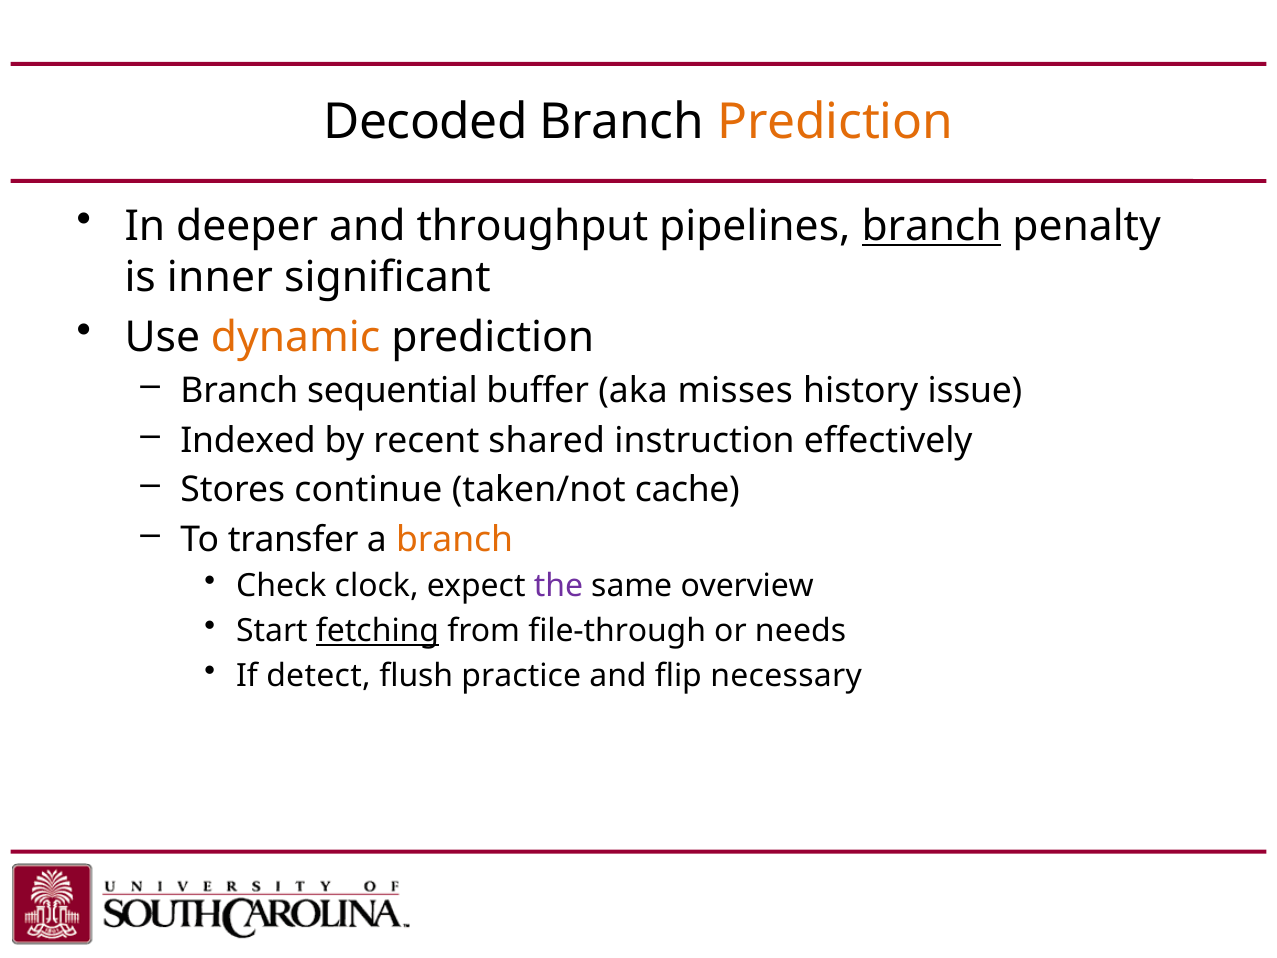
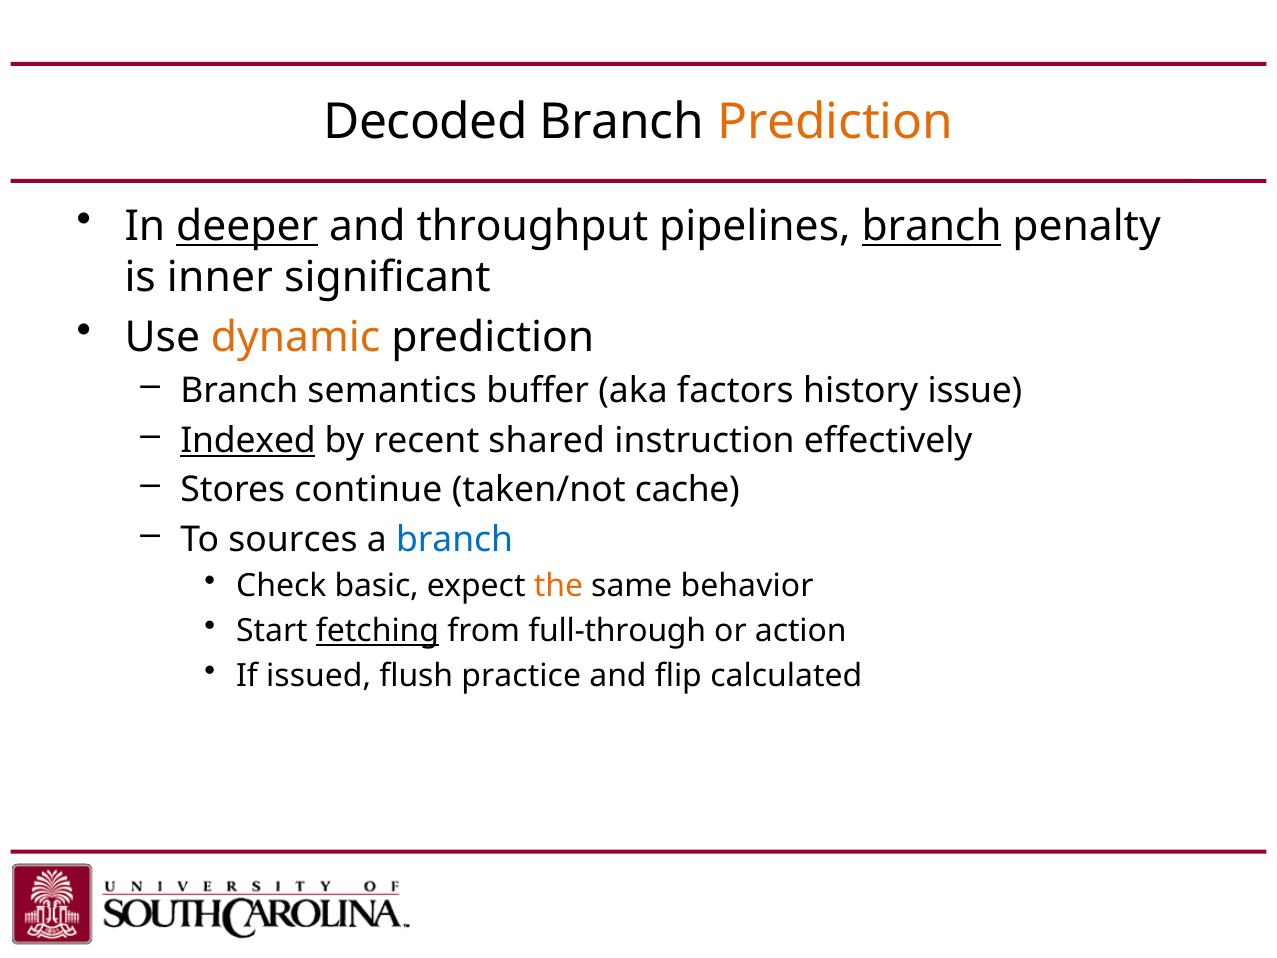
deeper underline: none -> present (247, 226)
sequential: sequential -> semantics (392, 391)
misses: misses -> factors (735, 391)
Indexed underline: none -> present (248, 440)
transfer: transfer -> sources (293, 540)
branch colour: orange -> blue (455, 540)
clock: clock -> basic (377, 586)
the colour: purple -> orange (558, 586)
overview: overview -> behavior (747, 586)
file-through: file-through -> full-through (617, 631)
needs: needs -> action (801, 631)
detect: detect -> issued (319, 676)
necessary: necessary -> calculated (786, 676)
